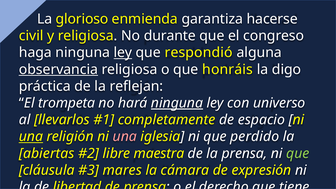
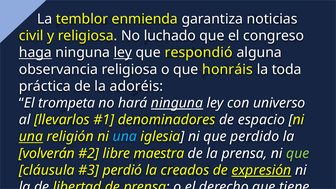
glorioso: glorioso -> temblor (82, 19)
hacerse: hacerse -> noticias (272, 19)
durante: durante -> luchado (170, 36)
haga underline: none -> present (35, 53)
observancia underline: present -> none (58, 69)
digo: digo -> toda (287, 69)
reflejan: reflejan -> adoréis (136, 86)
completamente: completamente -> denominadores (167, 120)
una colour: pink -> light blue (125, 137)
abiertas: abiertas -> volverán (47, 153)
mares: mares -> perdió (122, 170)
cámara: cámara -> creados (185, 170)
expresión underline: none -> present (261, 170)
